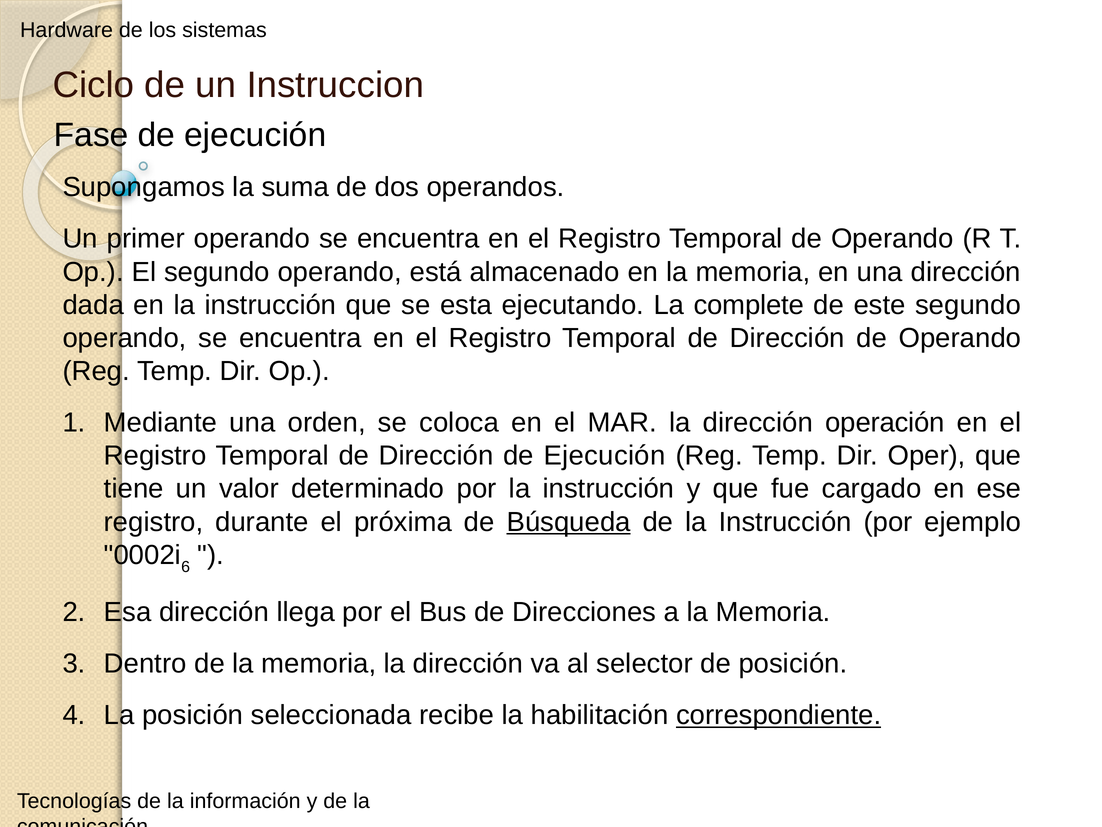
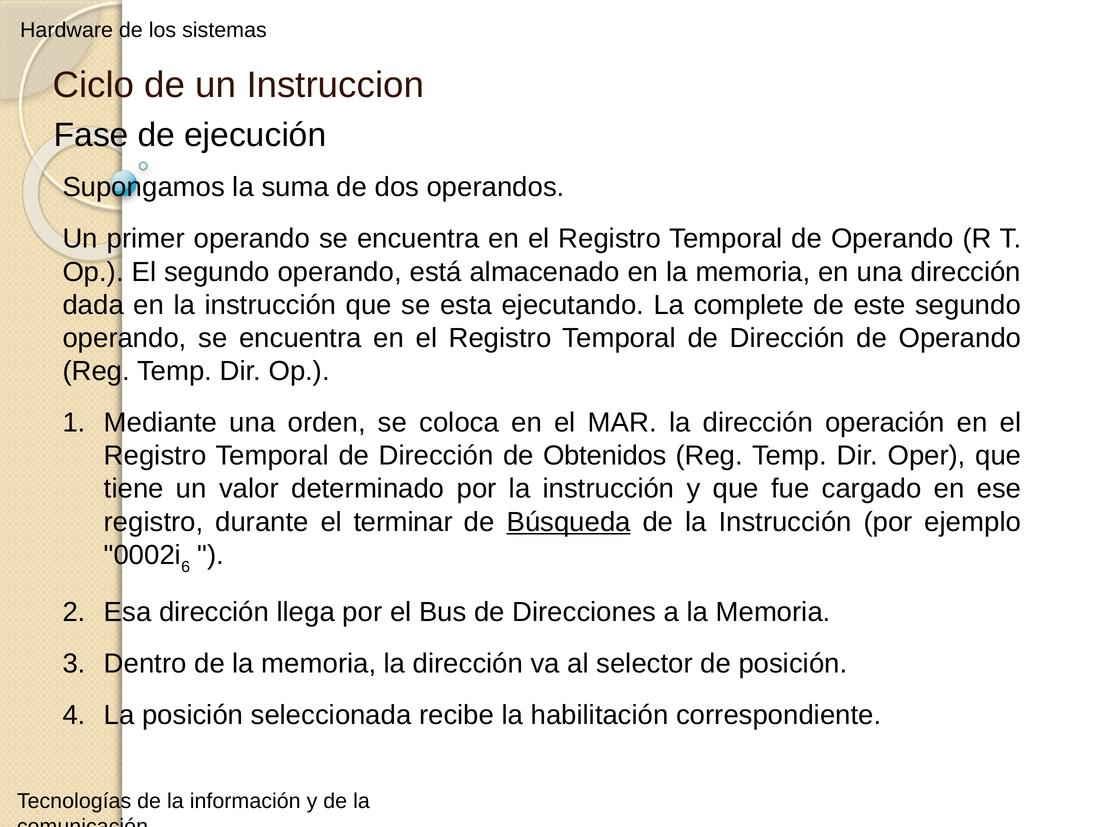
Dirección de Ejecución: Ejecución -> Obtenidos (605, 455)
próxima: próxima -> terminar (403, 522)
correspondiente underline: present -> none (779, 715)
